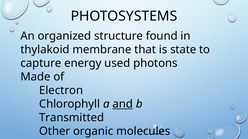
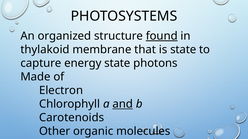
found underline: none -> present (162, 36)
energy used: used -> state (117, 63)
Transmitted: Transmitted -> Carotenoids (72, 118)
